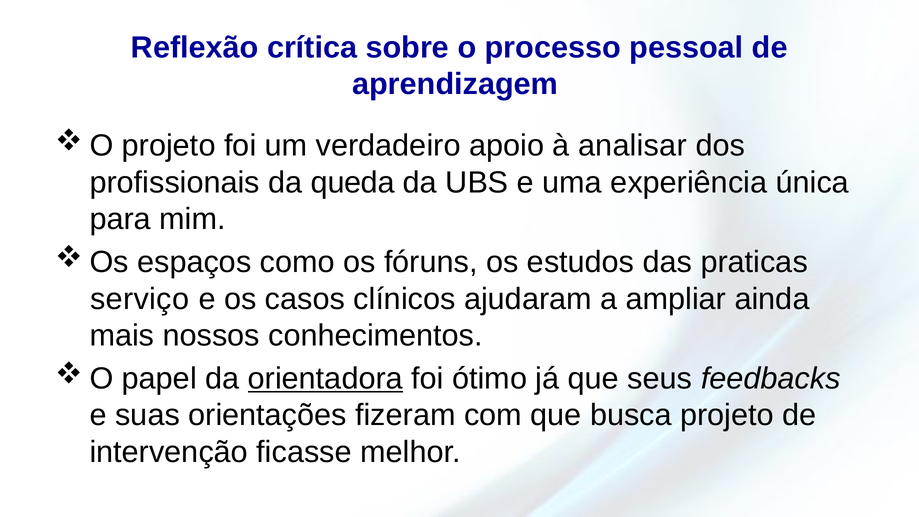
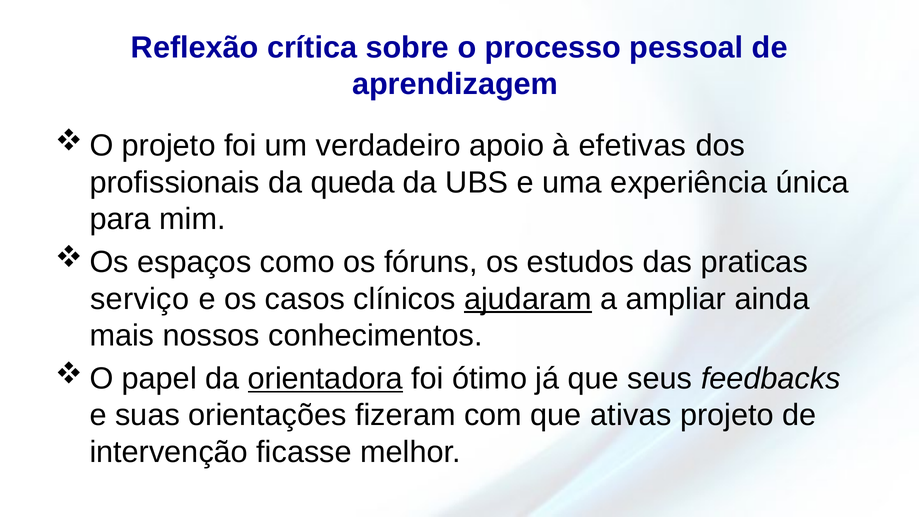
analisar: analisar -> efetivas (632, 146)
ajudaram underline: none -> present (528, 299)
busca: busca -> ativas (631, 415)
